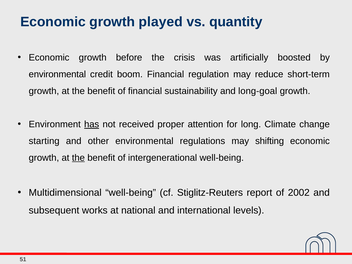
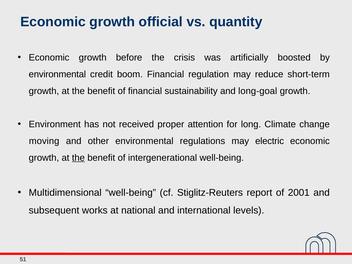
played: played -> official (161, 22)
has underline: present -> none (92, 124)
starting: starting -> moving (44, 141)
shifting: shifting -> electric (270, 141)
2002: 2002 -> 2001 (299, 193)
